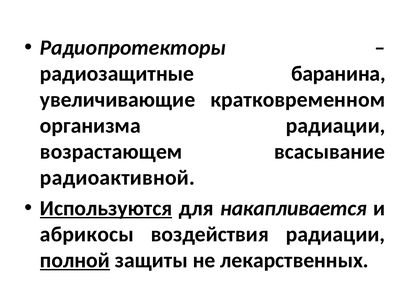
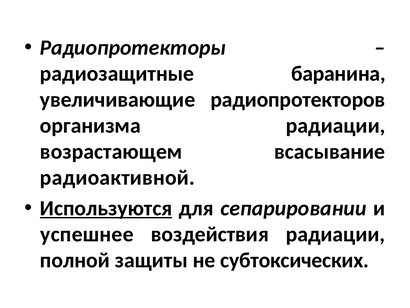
кратковременном: кратковременном -> радиопротекторов (298, 100)
накапливается: накапливается -> сепарировании (293, 208)
абрикосы: абрикосы -> успешнее (87, 234)
полной underline: present -> none (75, 260)
лекарственных: лекарственных -> субтоксических (295, 260)
